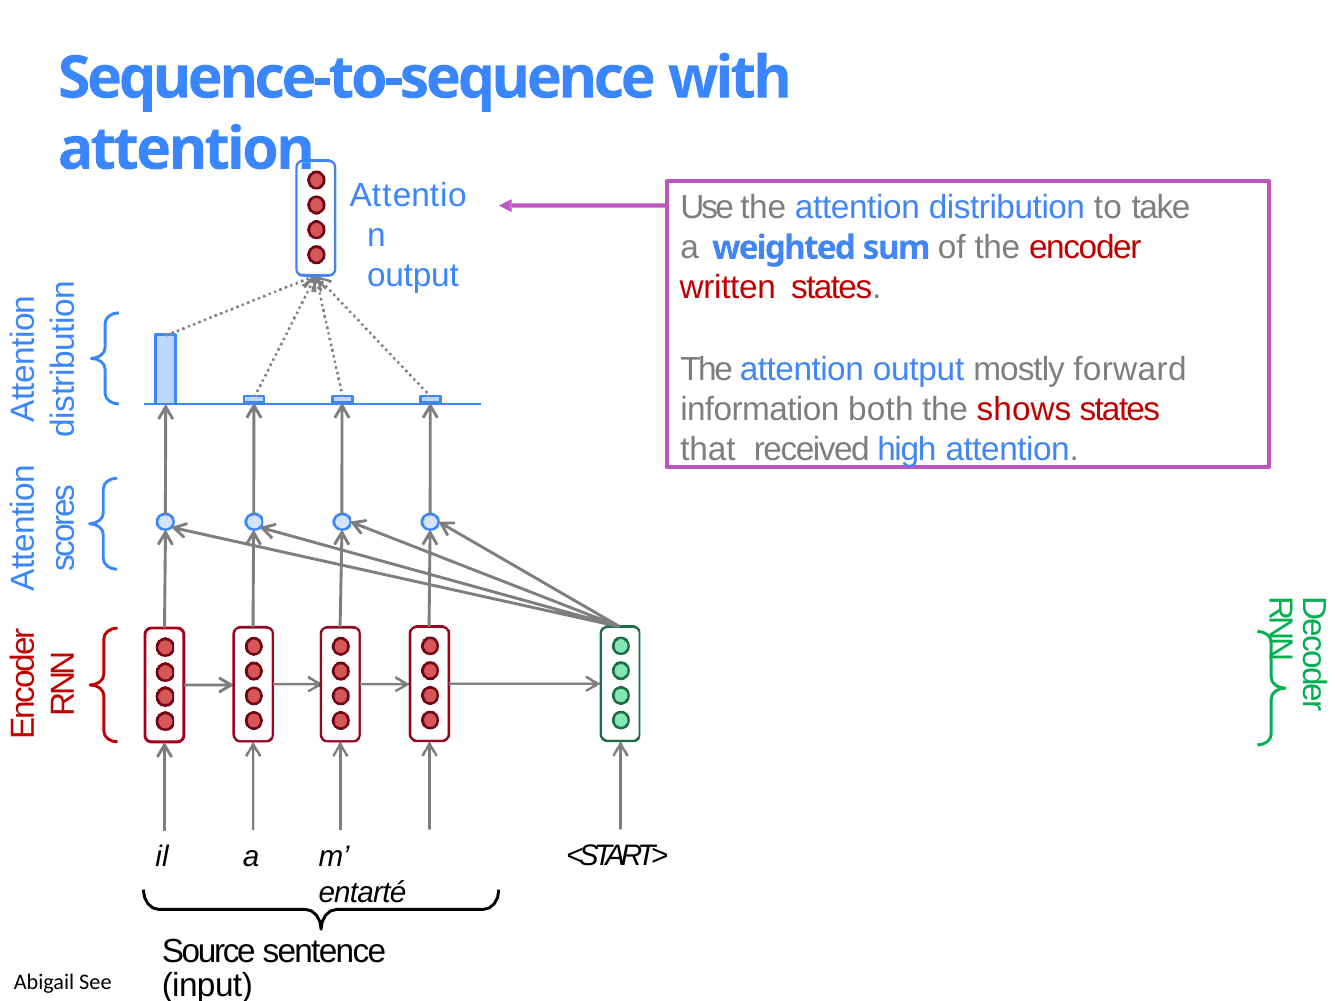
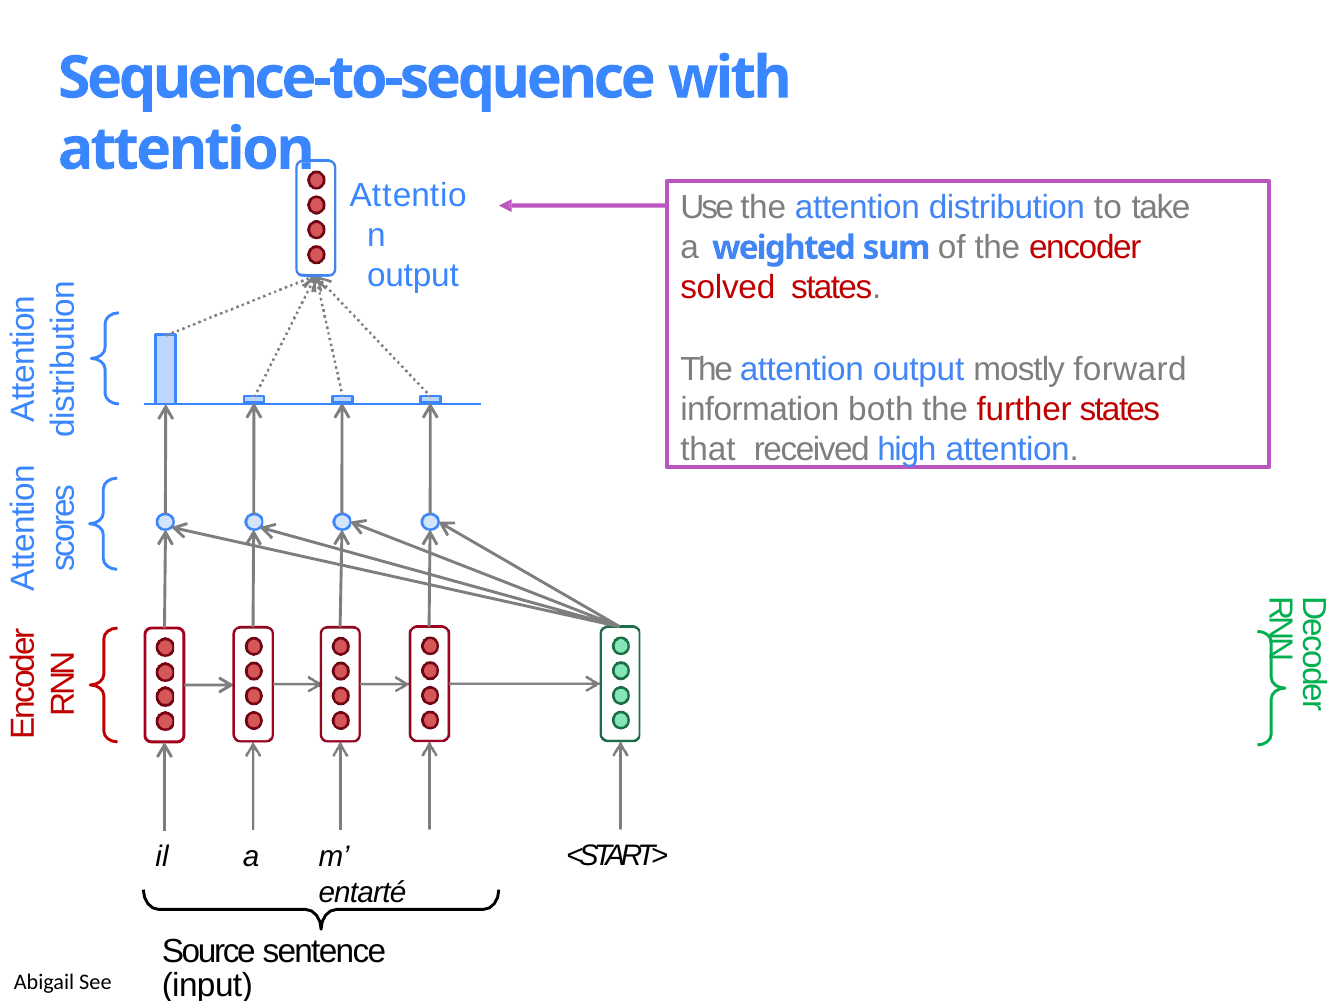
written: written -> solved (728, 288)
shows: shows -> further (1024, 410)
